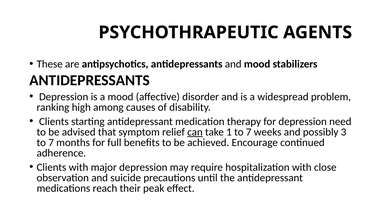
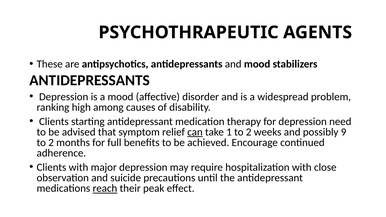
1 to 7: 7 -> 2 (249, 132)
3: 3 -> 9 (344, 132)
7: 7 -> 2 (51, 143)
reach underline: none -> present (105, 188)
